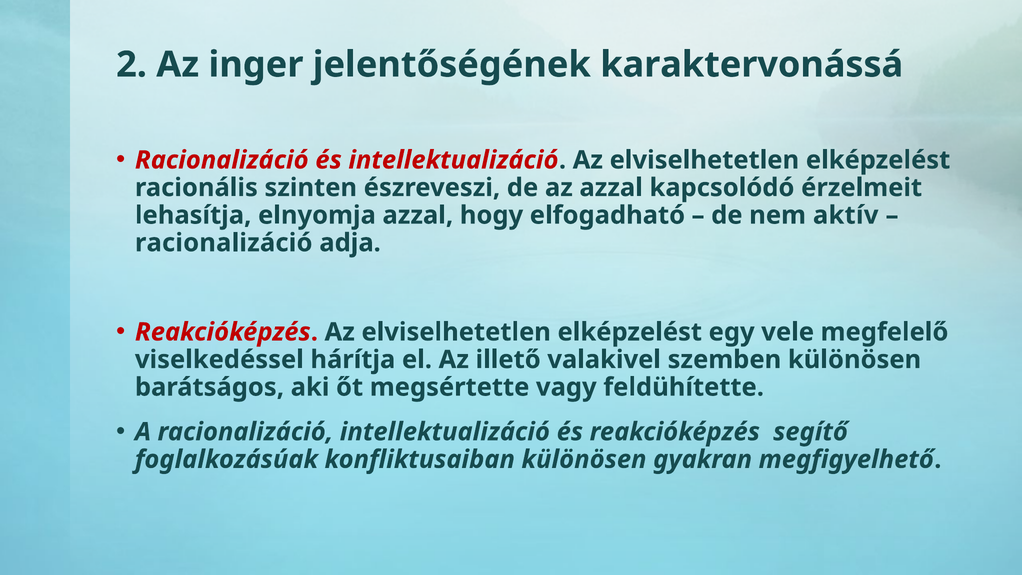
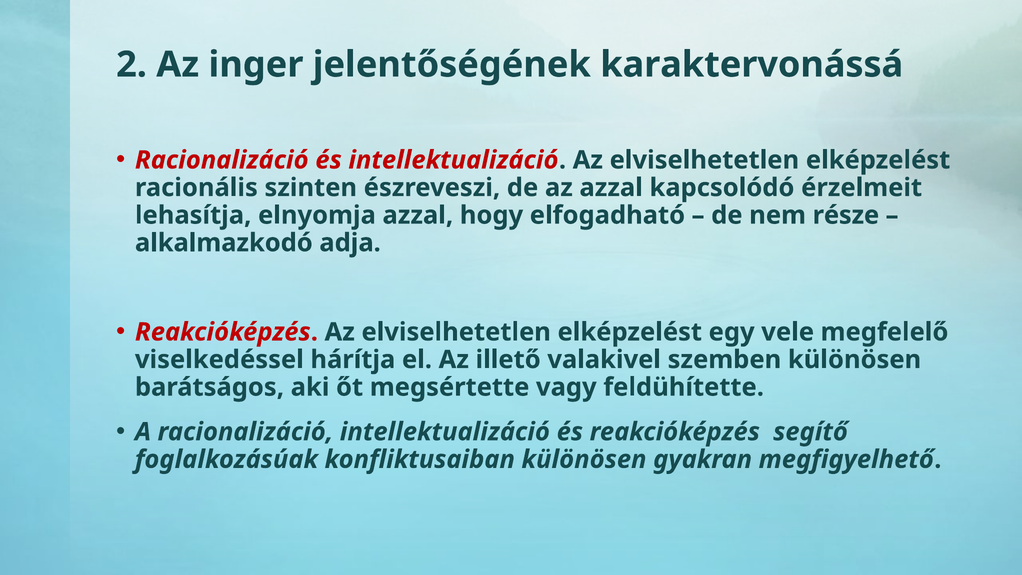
aktív: aktív -> része (846, 215)
racionalizáció: racionalizáció -> alkalmazkodó (224, 243)
